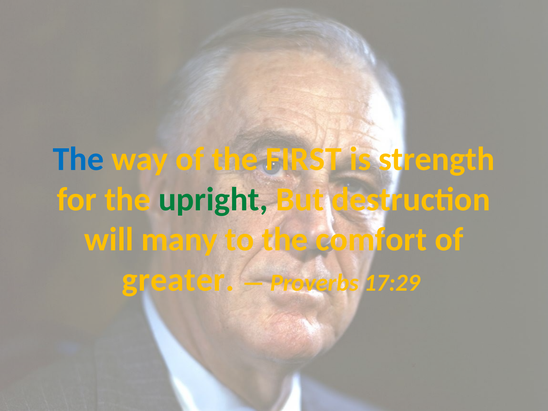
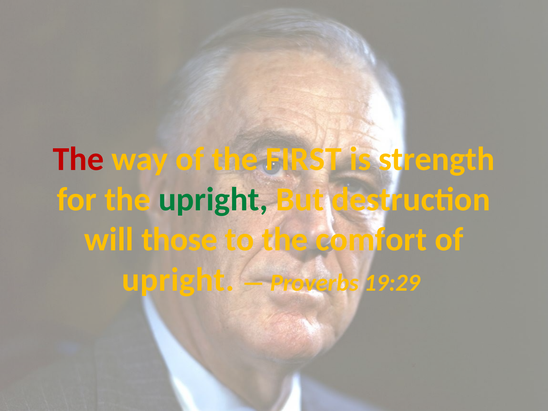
The colour: blue -> red (78, 159)
many: many -> those (180, 239)
greater: greater -> upright (178, 280)
17:29: 17:29 -> 19:29 (392, 283)
